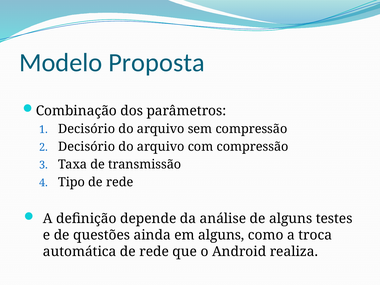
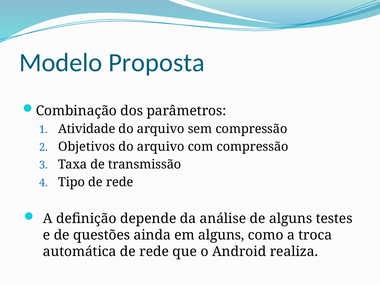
Decisório: Decisório -> Atividade (87, 129)
Decisório: Decisório -> Objetivos (87, 147)
